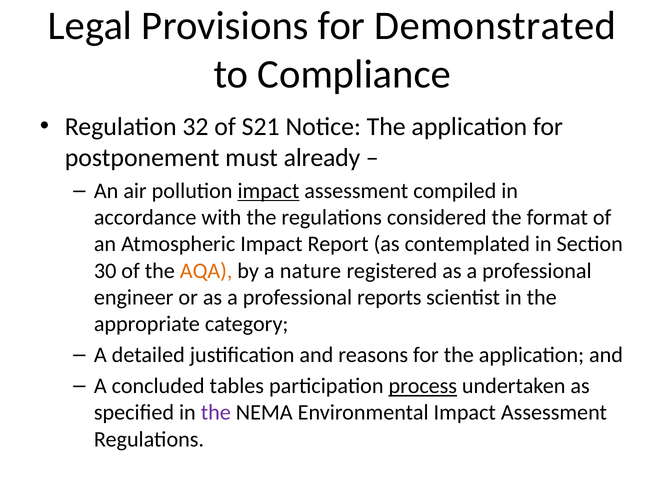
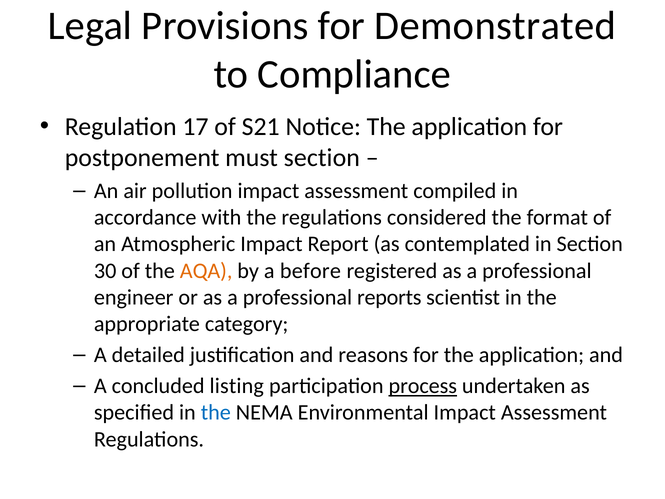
32: 32 -> 17 (195, 127)
must already: already -> section (322, 158)
impact underline: present -> none (268, 191)
nature: nature -> before (310, 271)
tables: tables -> listing (237, 386)
the colour: purple -> blue (216, 412)
